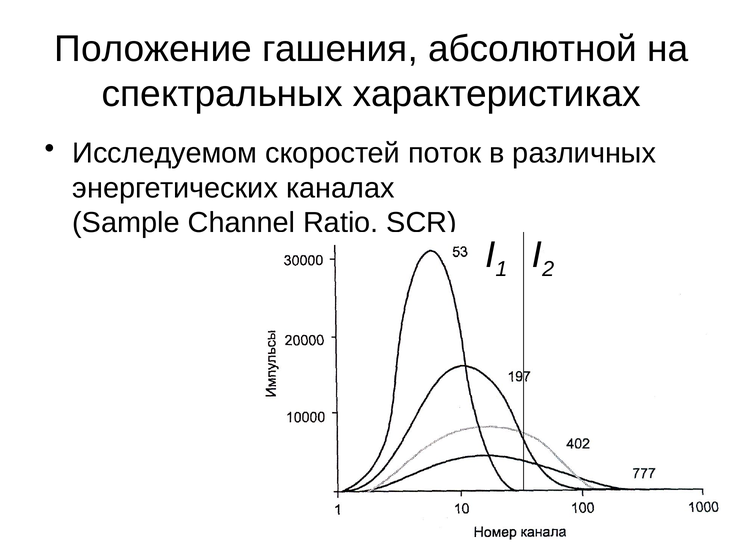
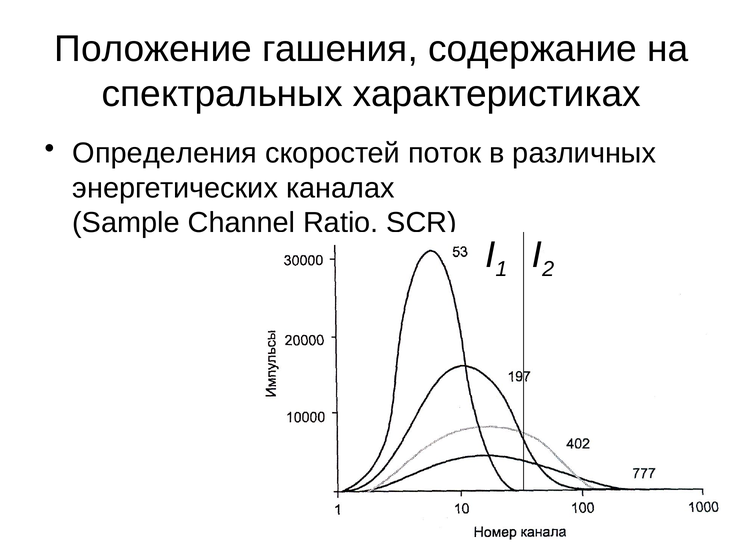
абсолютной: абсолютной -> содержание (533, 49)
Исследуемом: Исследуемом -> Определения (165, 153)
